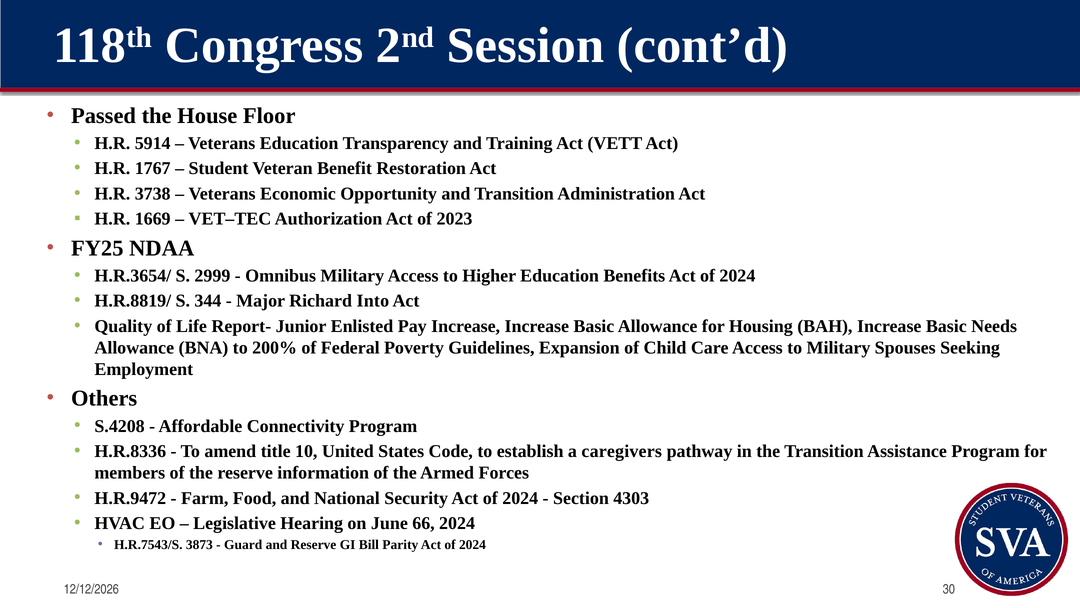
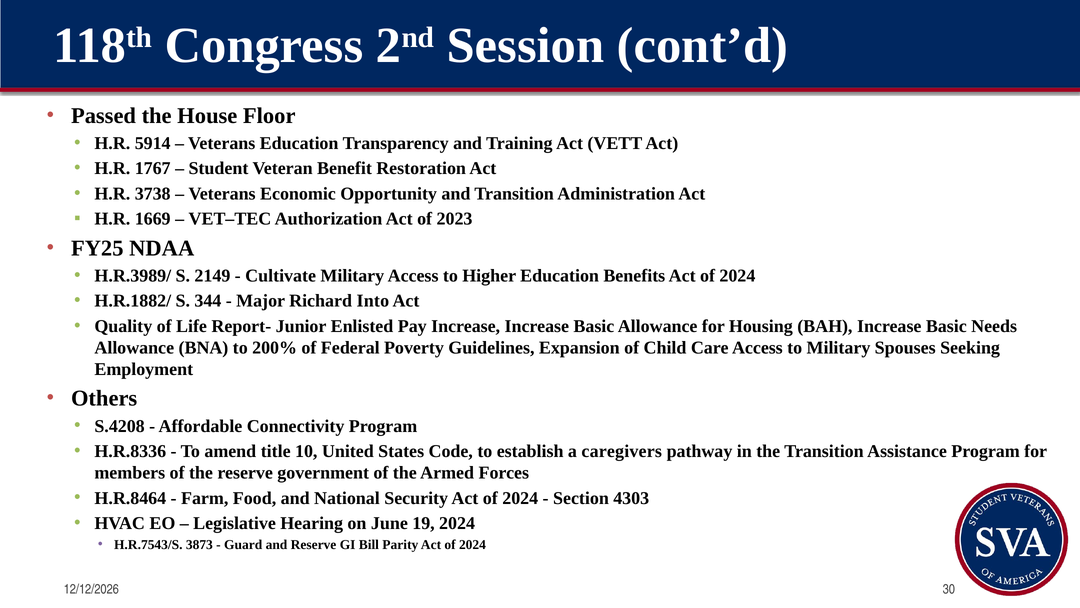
H.R.3654/: H.R.3654/ -> H.R.3989/ (133, 275)
2999: 2999 -> 2149 (212, 275)
Omnibus: Omnibus -> Cultivate (281, 275)
H.R.8819/: H.R.8819/ -> H.R.1882/ (133, 301)
information: information -> government (323, 473)
H.R.9472: H.R.9472 -> H.R.8464 (130, 498)
66: 66 -> 19 (424, 523)
